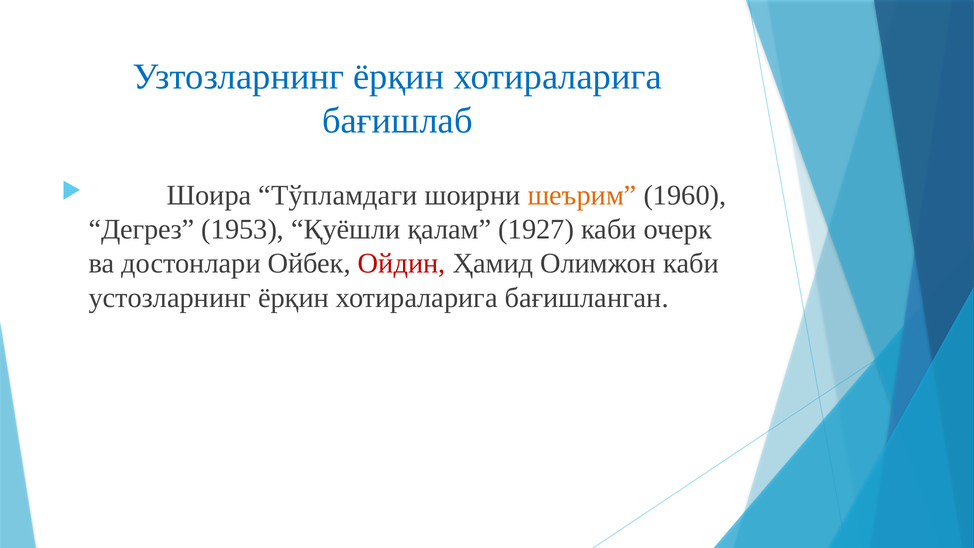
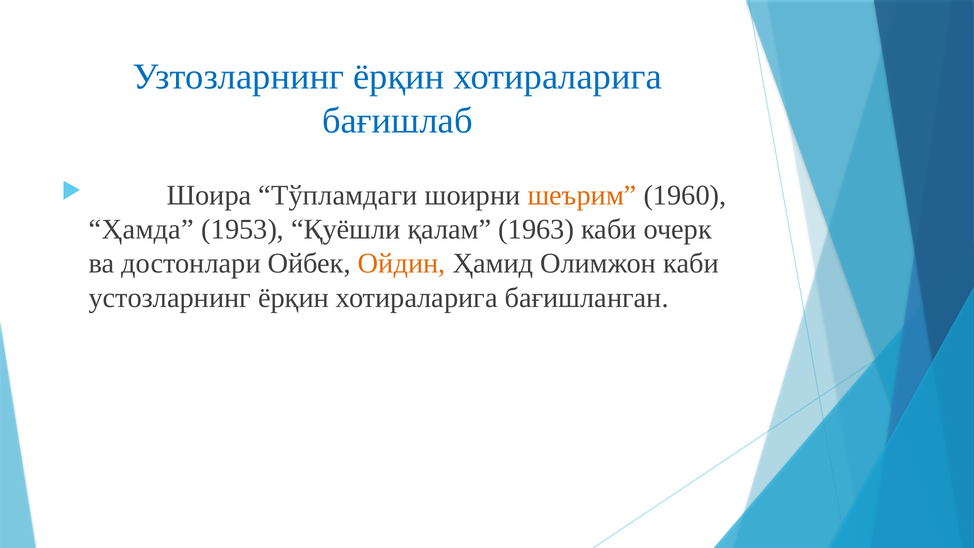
Дегрез: Дегрез -> Ҳамда (141, 229)
1927: 1927 -> 1963 (536, 229)
Ойдин colour: red -> orange (402, 264)
